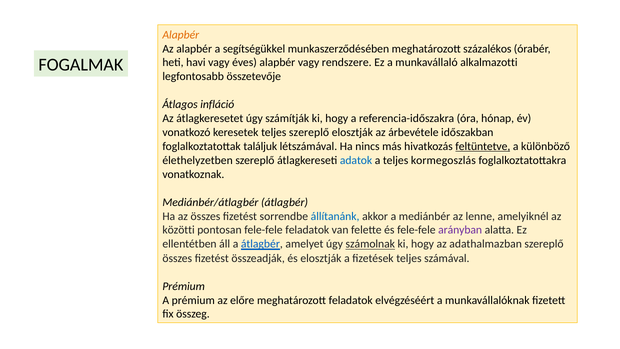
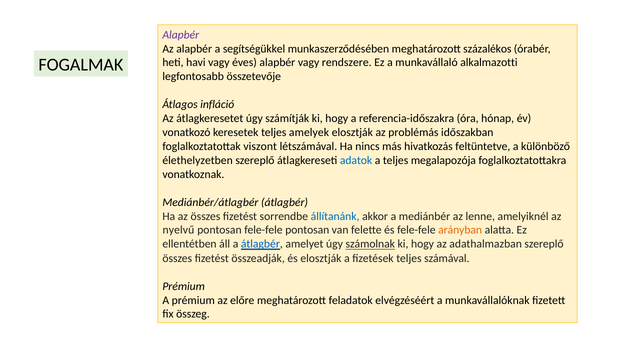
Alapbér colour: orange -> purple (181, 35)
teljes szereplő: szereplő -> amelyek (309, 132)
árbevétele: árbevétele -> problémás (413, 132)
találjuk: találjuk -> viszont (260, 146)
feltüntetve underline: present -> none (483, 146)
kormegoszlás: kormegoszlás -> megalapozója (443, 160)
közötti: közötti -> nyelvű (178, 230)
fele-fele feladatok: feladatok -> pontosan (307, 230)
arányban colour: purple -> orange (460, 230)
